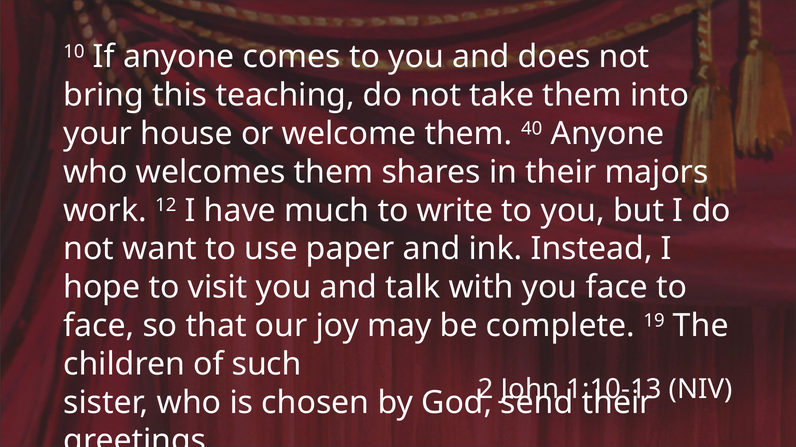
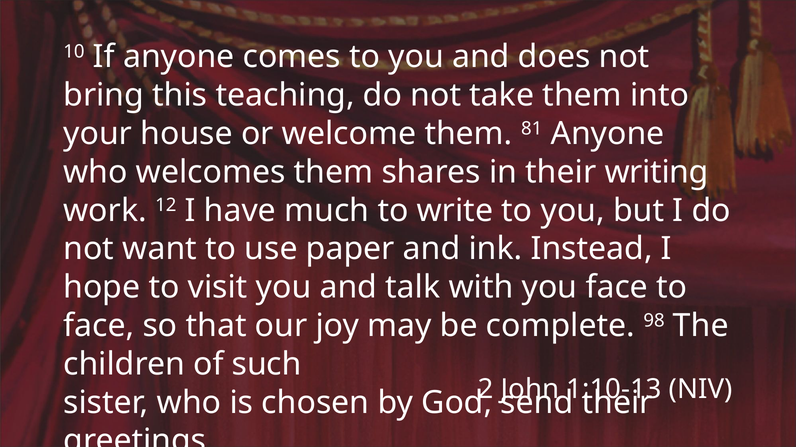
40: 40 -> 81 (532, 129)
majors: majors -> writing (657, 172)
19: 19 -> 98 (654, 321)
